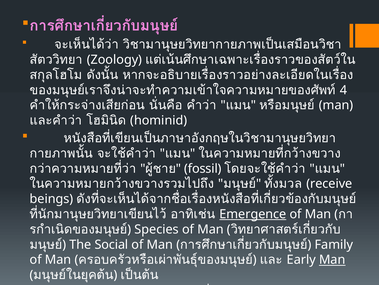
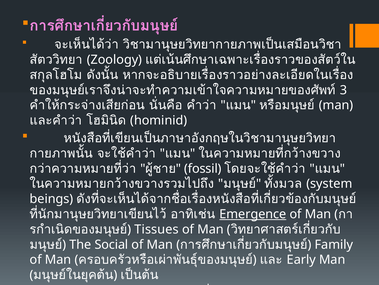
4: 4 -> 3 (343, 90)
receive: receive -> system (329, 183)
Species: Species -> Tissues (157, 229)
Man underline: present -> none (332, 259)
